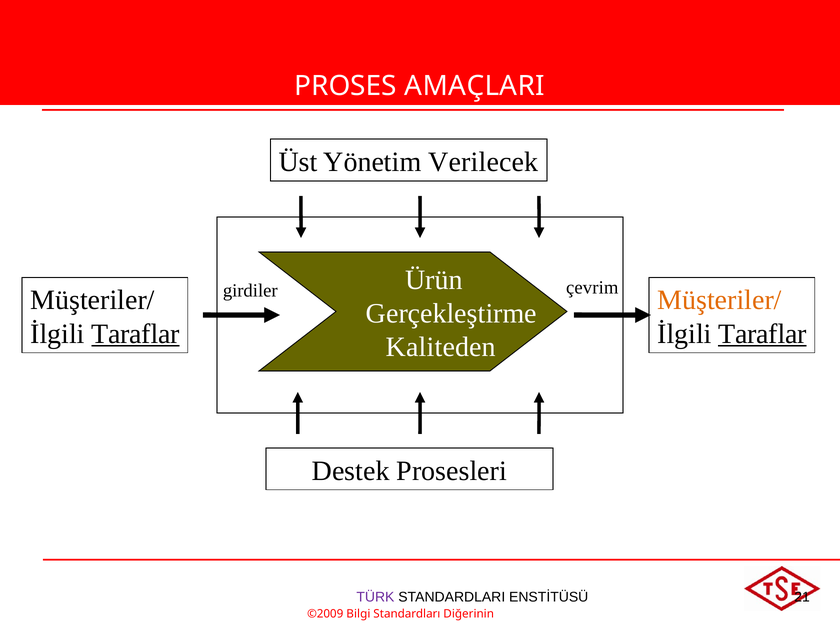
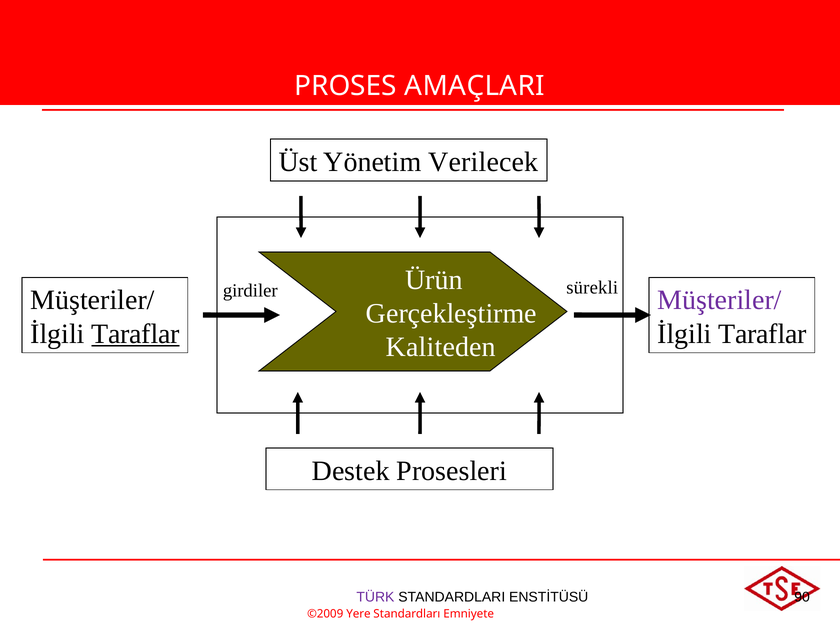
çevrim: çevrim -> sürekli (592, 287)
Müşteriler/ colour: orange -> purple (719, 300)
Taraflar underline: present -> none (762, 334)
21: 21 -> 90 (802, 597)
Bilgi: Bilgi -> Yere (358, 614)
Diğerinin: Diğerinin -> Emniyete (469, 614)
